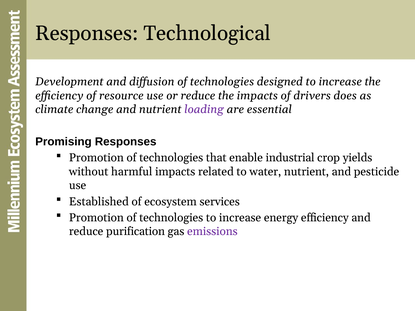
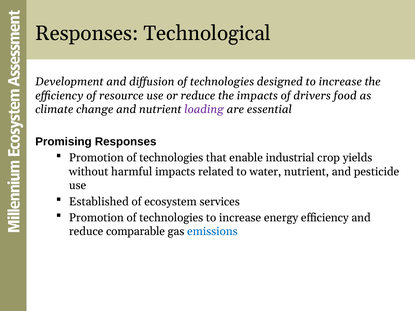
does: does -> food (345, 96)
purification: purification -> comparable (136, 232)
emissions colour: purple -> blue (212, 232)
